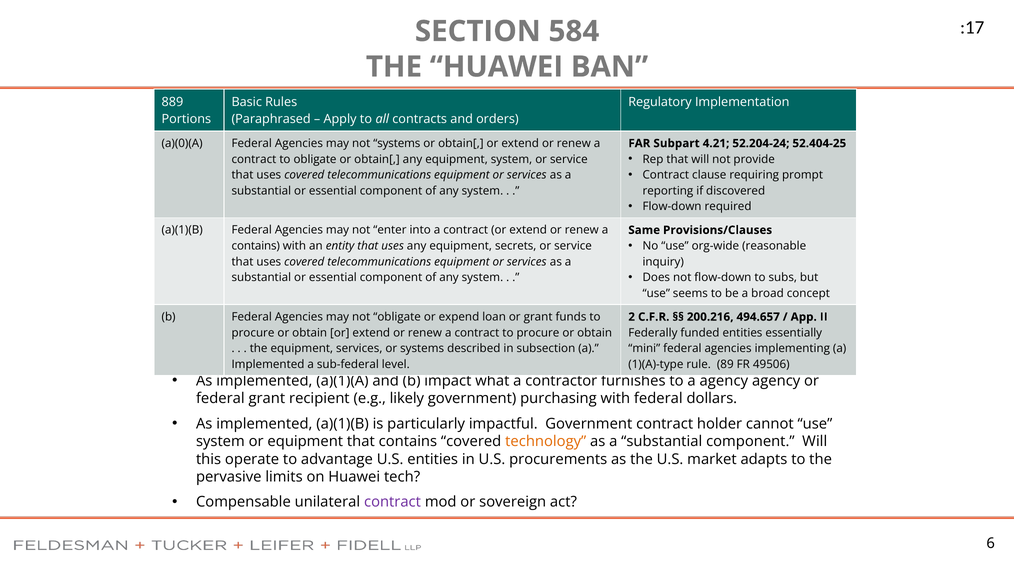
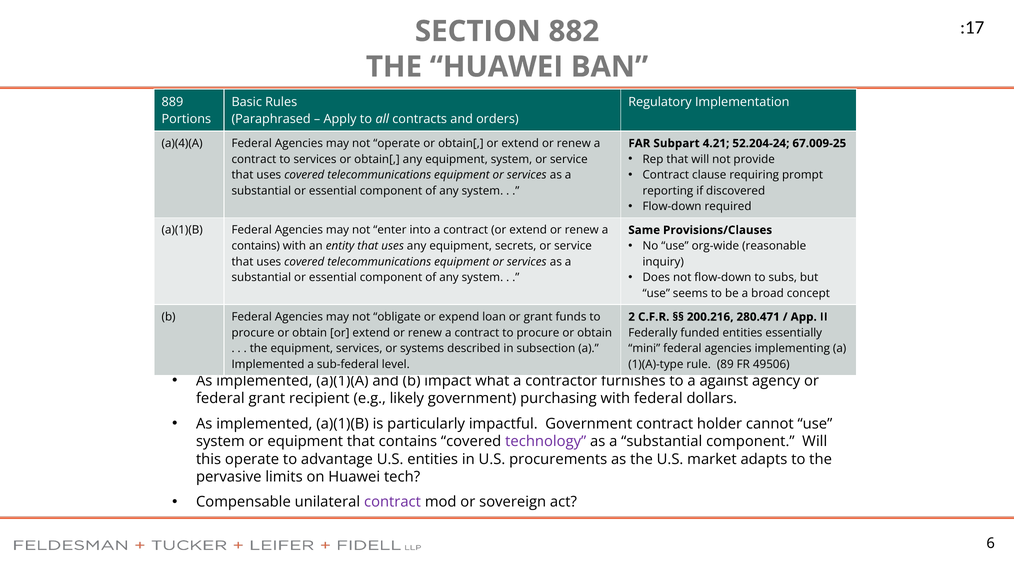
584: 584 -> 882 (574, 31)
52.404-25: 52.404-25 -> 67.009-25 (819, 143)
a)(0)(A: a)(0)(A -> a)(4)(A (182, 143)
not systems: systems -> operate (397, 143)
to obligate: obligate -> services (315, 159)
494.657: 494.657 -> 280.471 (758, 317)
a agency: agency -> against (724, 381)
technology colour: orange -> purple (546, 442)
